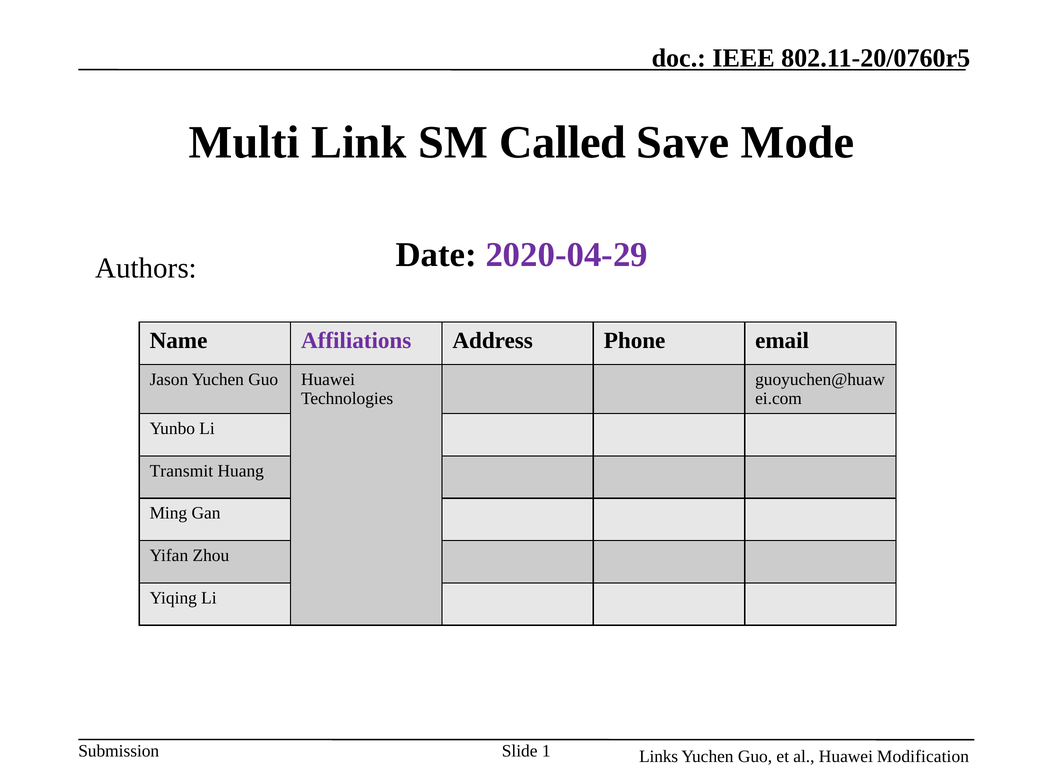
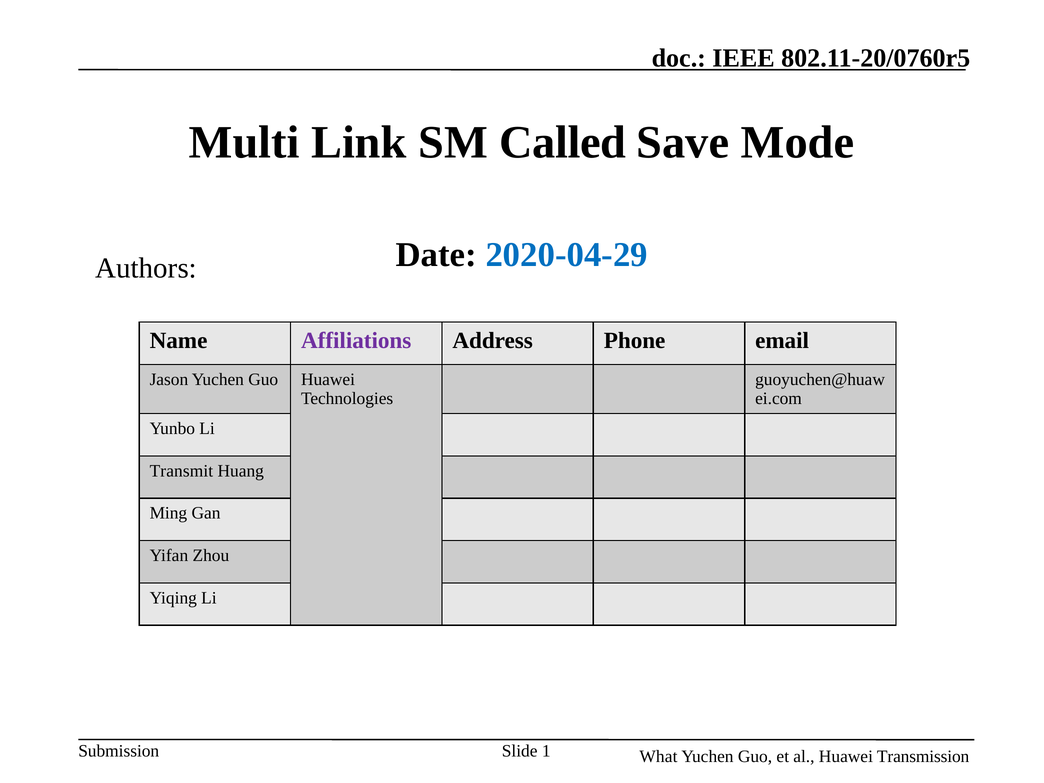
2020-04-29 colour: purple -> blue (567, 255)
Links: Links -> What (658, 757)
Modification: Modification -> Transmission (923, 757)
